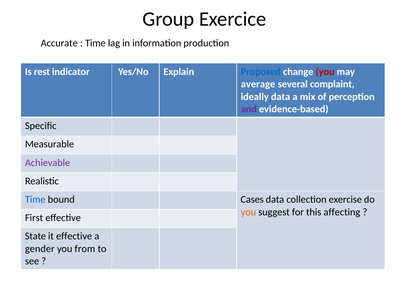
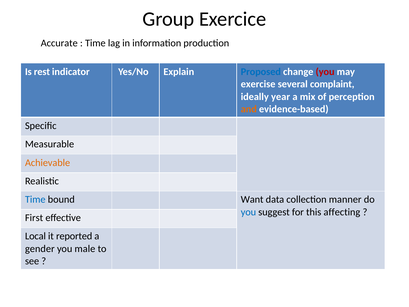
average: average -> exercise (258, 84)
ideally data: data -> year (281, 97)
and colour: purple -> orange (249, 109)
Achievable colour: purple -> orange (48, 162)
Cases: Cases -> Want (252, 199)
exercise: exercise -> manner (345, 199)
you colour: orange -> blue (248, 212)
State: State -> Local (35, 236)
it effective: effective -> reported (74, 236)
from: from -> male (85, 248)
